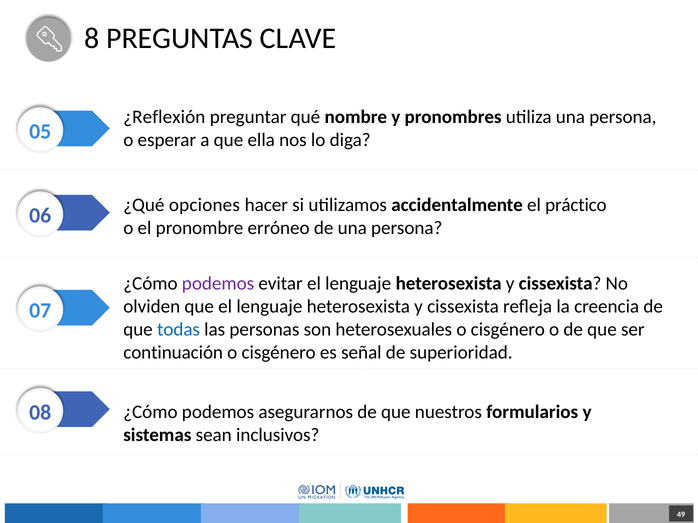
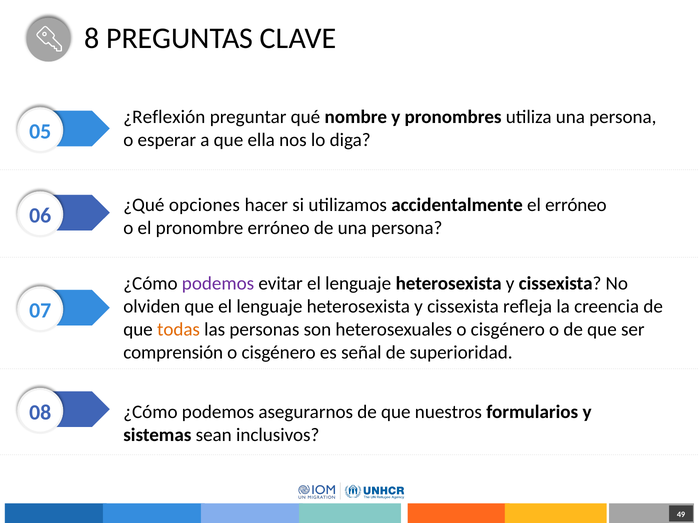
el práctico: práctico -> erróneo (576, 205)
todas colour: blue -> orange (178, 330)
continuación: continuación -> comprensión (173, 353)
